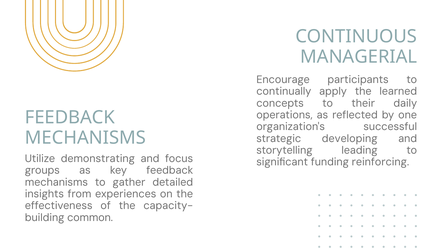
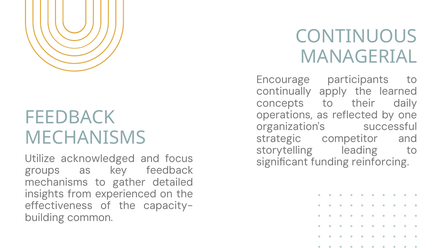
developing: developing -> competitor (350, 139)
demonstrating: demonstrating -> acknowledged (98, 159)
experiences: experiences -> experienced (126, 194)
